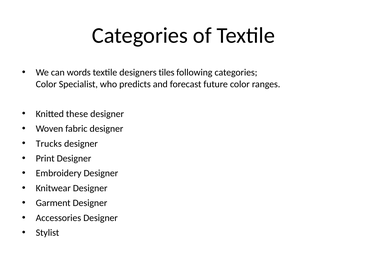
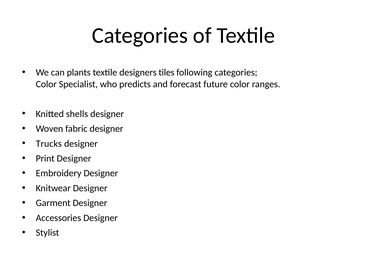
words: words -> plants (79, 73)
these: these -> shells (77, 114)
